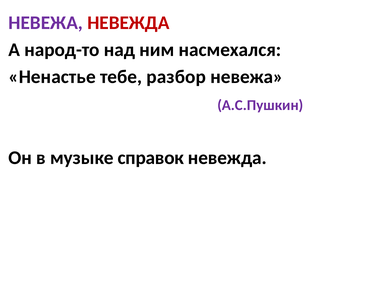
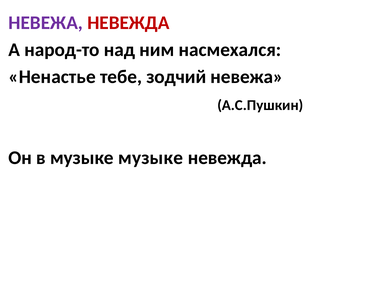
разбор: разбор -> зодчий (176, 77)
А.С.Пушкин colour: purple -> black (260, 105)
музыке справок: справок -> музыке (151, 158)
